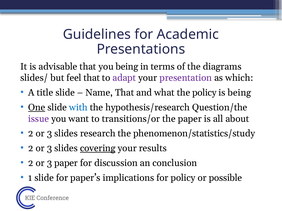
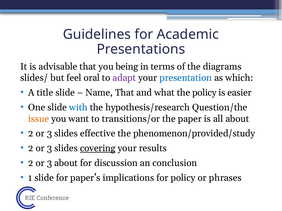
feel that: that -> oral (92, 78)
presentation colour: purple -> blue (186, 78)
is being: being -> easier (239, 93)
One underline: present -> none (37, 108)
issue colour: purple -> orange (39, 119)
research: research -> effective (98, 134)
phenomenon/statistics/study: phenomenon/statistics/study -> phenomenon/provided/study (194, 134)
3 paper: paper -> about (66, 163)
possible: possible -> phrases (225, 178)
